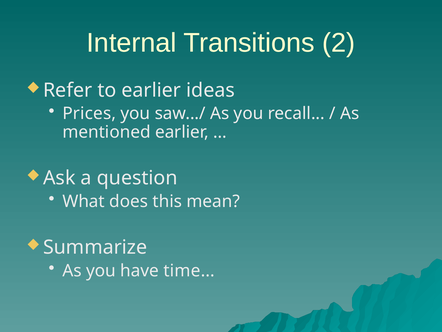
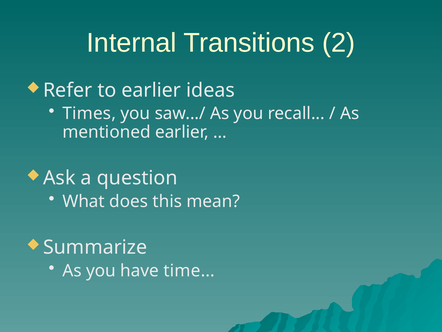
Prices: Prices -> Times (89, 113)
